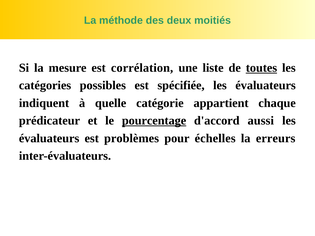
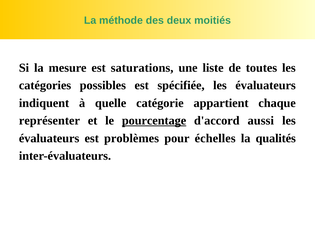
corrélation: corrélation -> saturations (142, 68)
toutes underline: present -> none (261, 68)
prédicateur: prédicateur -> représenter (49, 121)
erreurs: erreurs -> qualités (276, 138)
